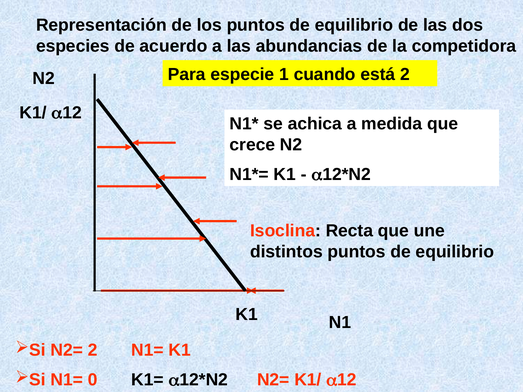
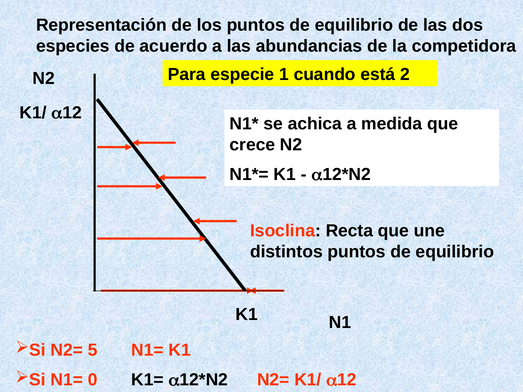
N2= 2: 2 -> 5 (93, 350)
